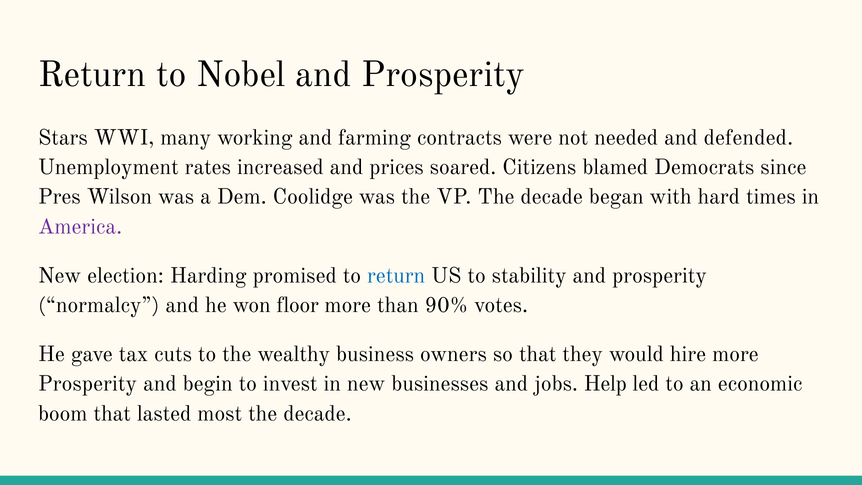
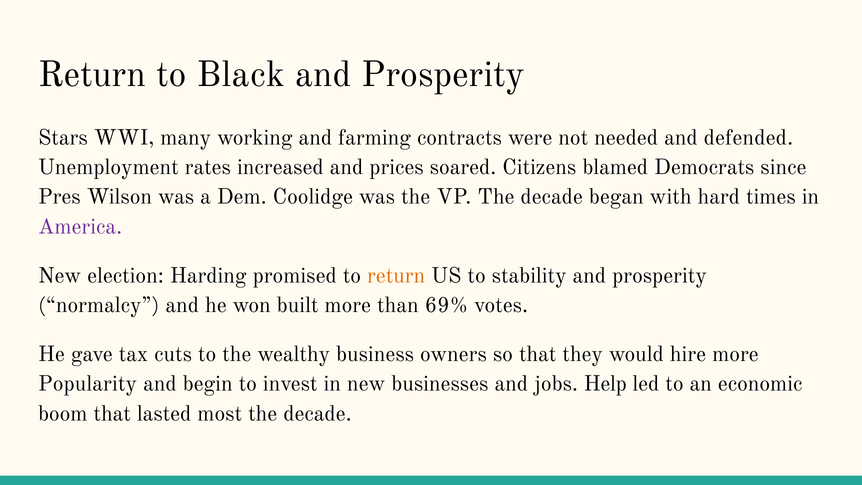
Nobel: Nobel -> Black (241, 75)
return colour: blue -> orange (396, 275)
floor: floor -> built (298, 305)
90%: 90% -> 69% (446, 305)
Prosperity: Prosperity -> Popularity (88, 384)
